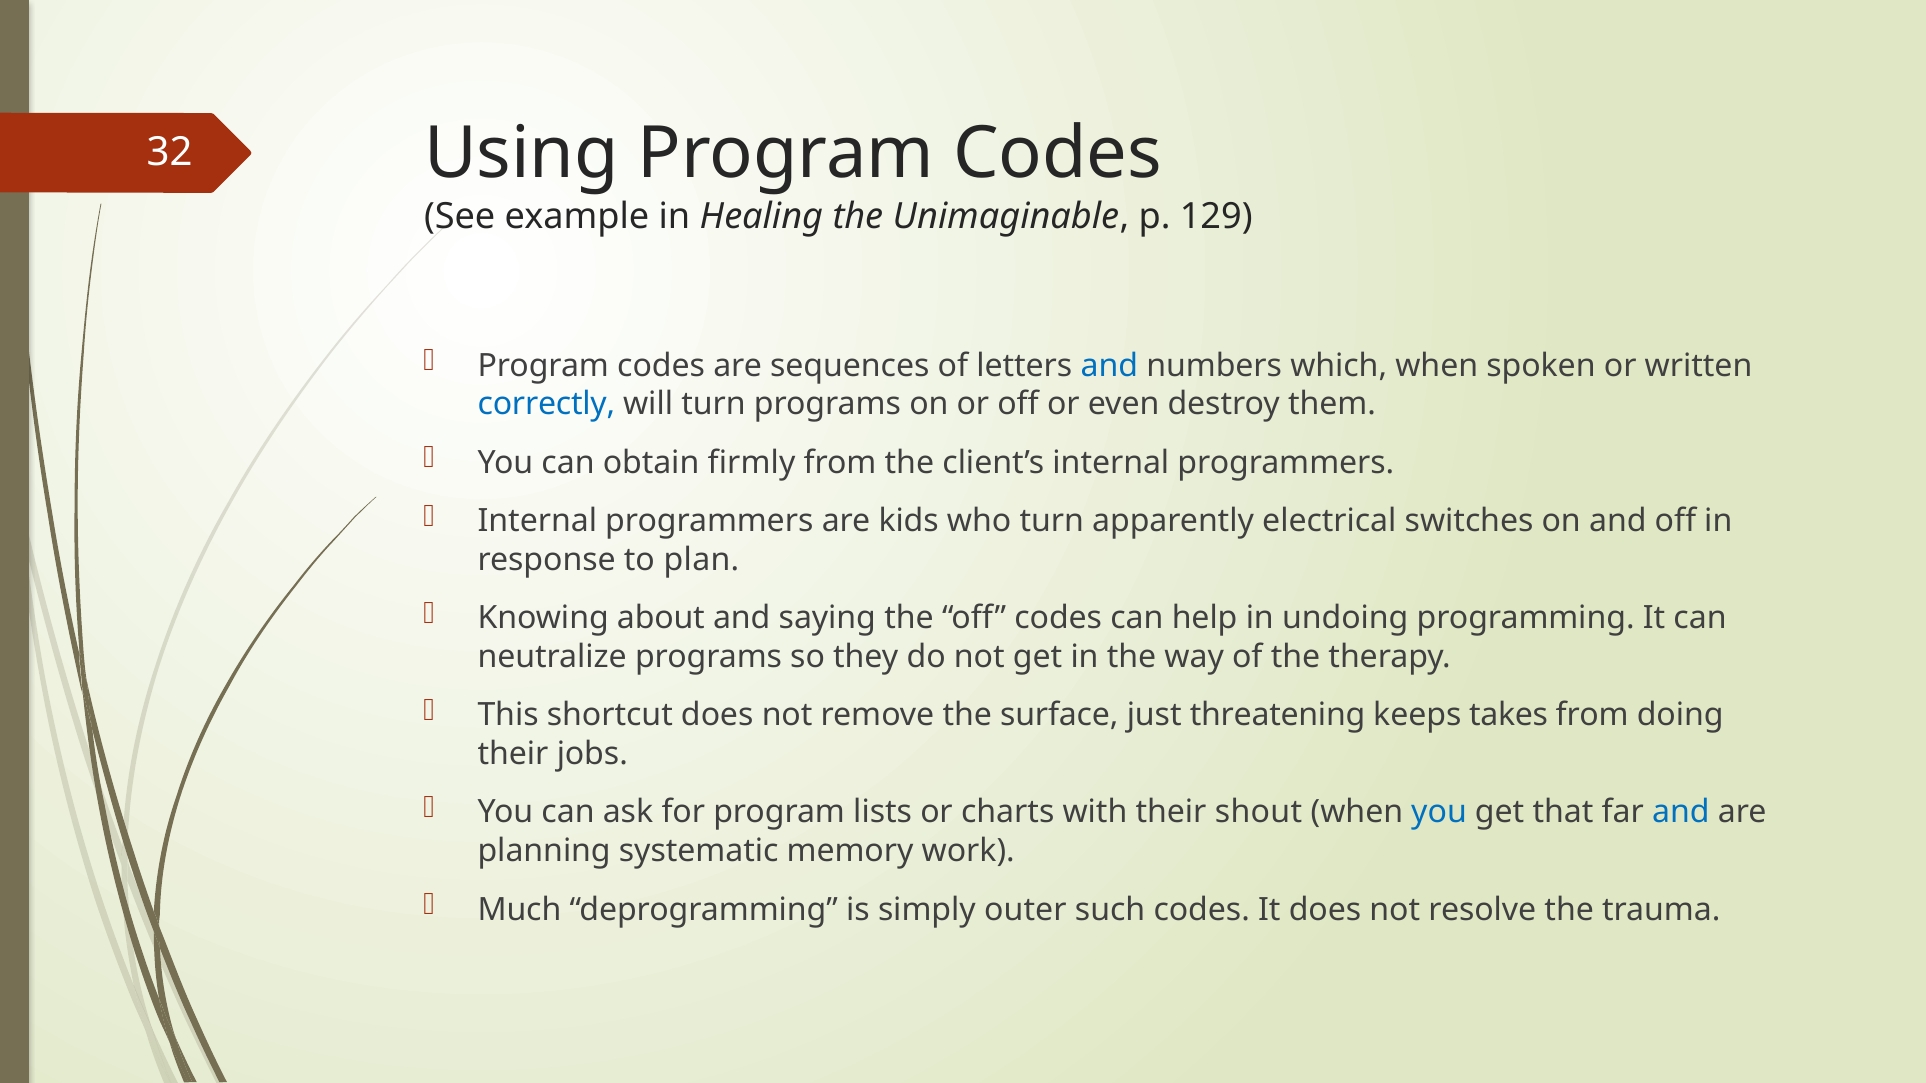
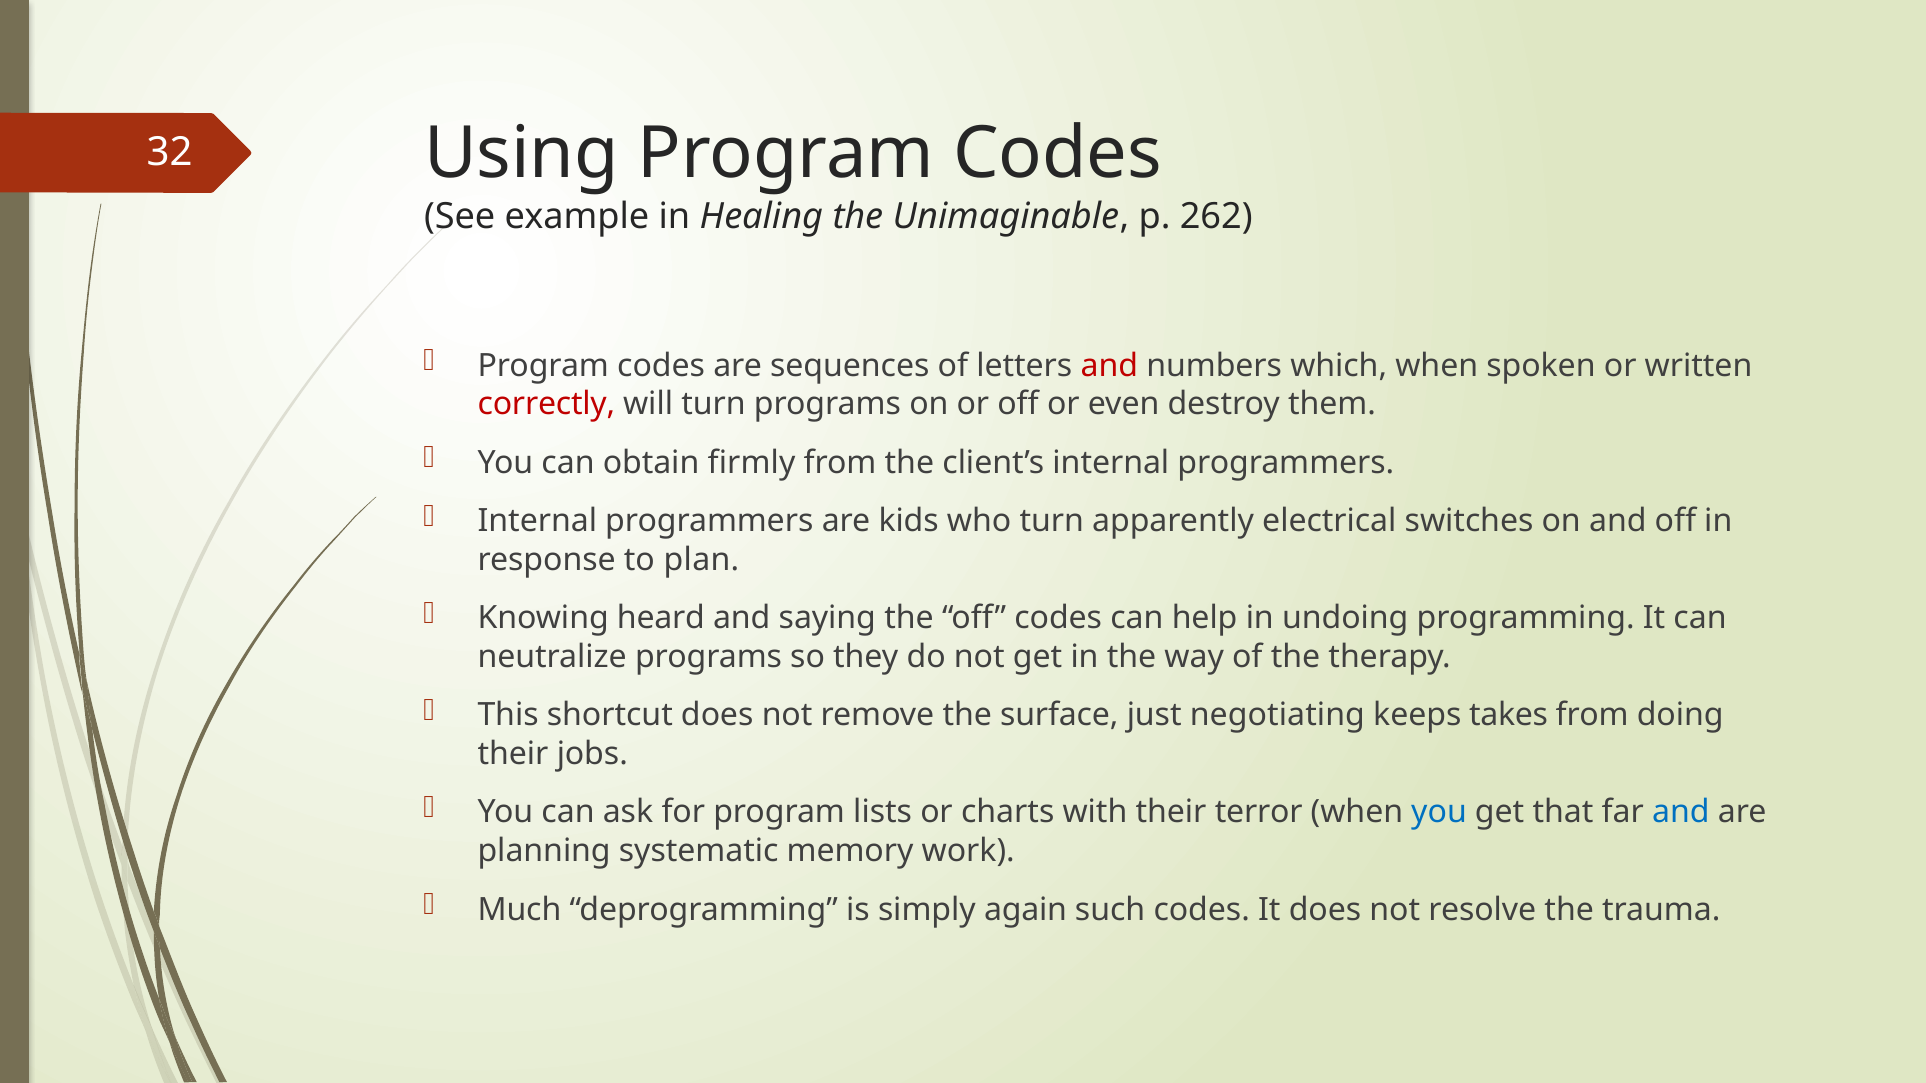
129: 129 -> 262 (1216, 217)
and colour: blue -> red (1109, 366)
correctly colour: blue -> red (546, 404)
about: about -> heard (661, 619)
threatening: threatening -> negotiating (1277, 716)
shout: shout -> terror (1259, 813)
outer: outer -> again (1026, 910)
